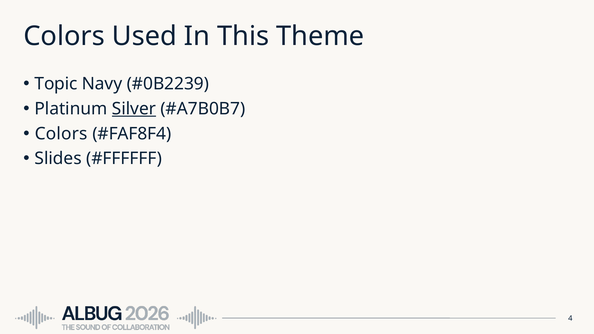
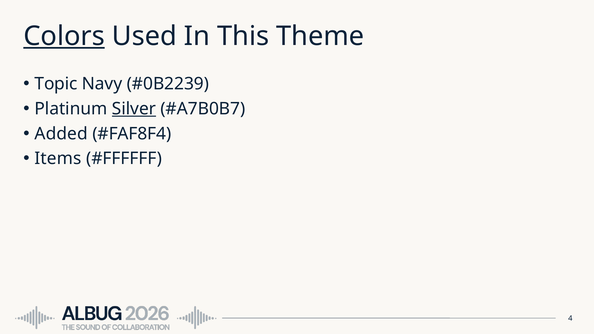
Colors underline: none -> present (64, 36)
Colors: Colors -> Added (61, 134)
Slides: Slides -> Items (58, 159)
